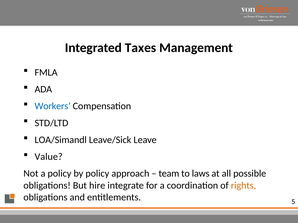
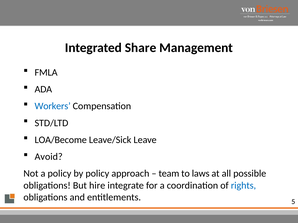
Taxes: Taxes -> Share (141, 48)
LOA/Simandl: LOA/Simandl -> LOA/Become (61, 140)
Value: Value -> Avoid (49, 157)
rights colour: orange -> blue (243, 186)
